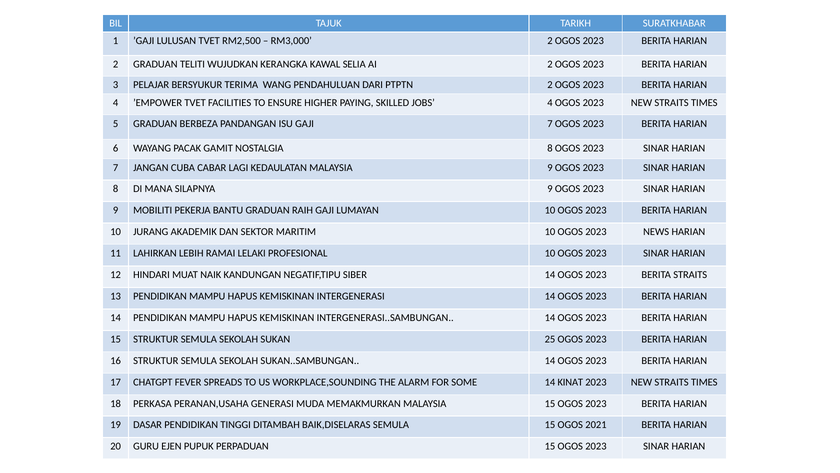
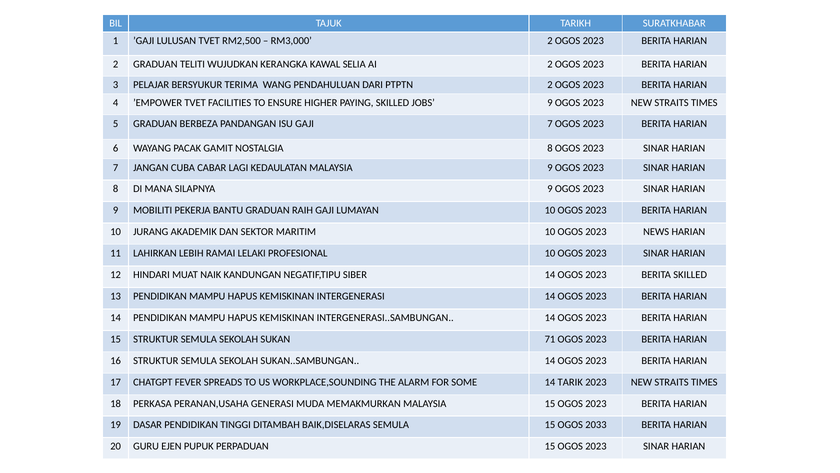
JOBS 4: 4 -> 9 (550, 102)
BERITA STRAITS: STRAITS -> SKILLED (690, 275)
25: 25 -> 71 (550, 339)
KINAT: KINAT -> TARIK (570, 382)
2021: 2021 -> 2033 (596, 425)
